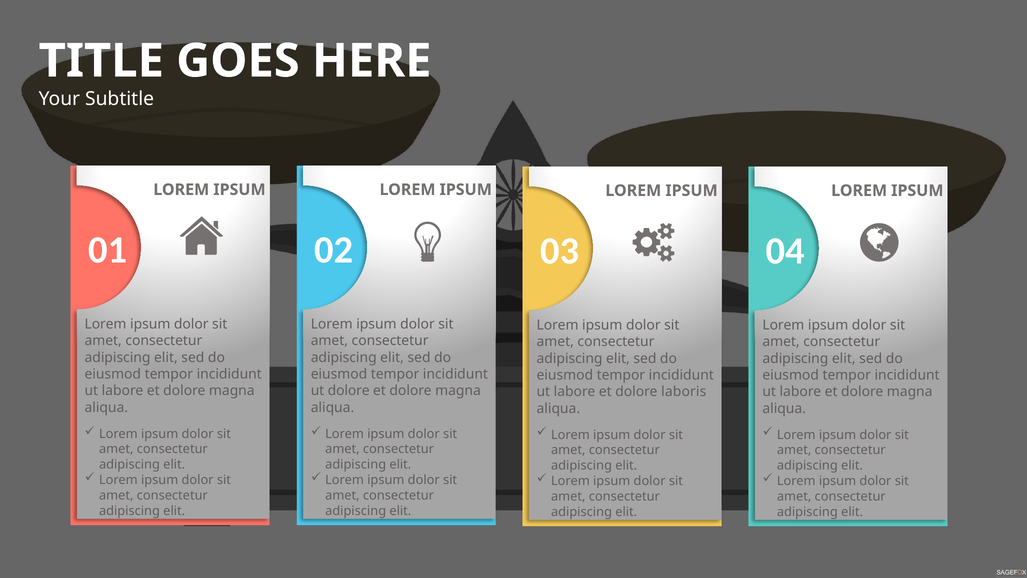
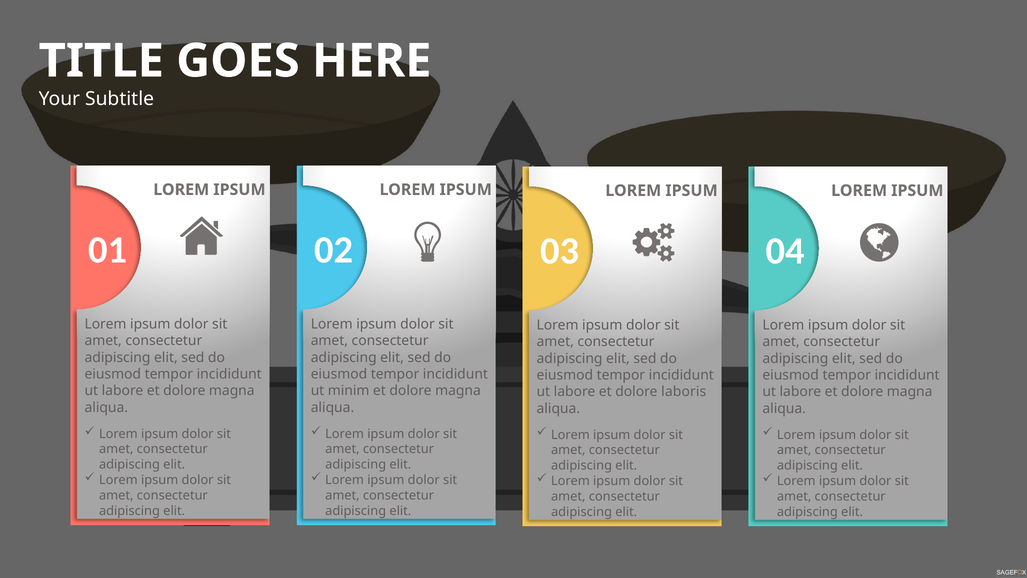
ut dolore: dolore -> minim (349, 391)
